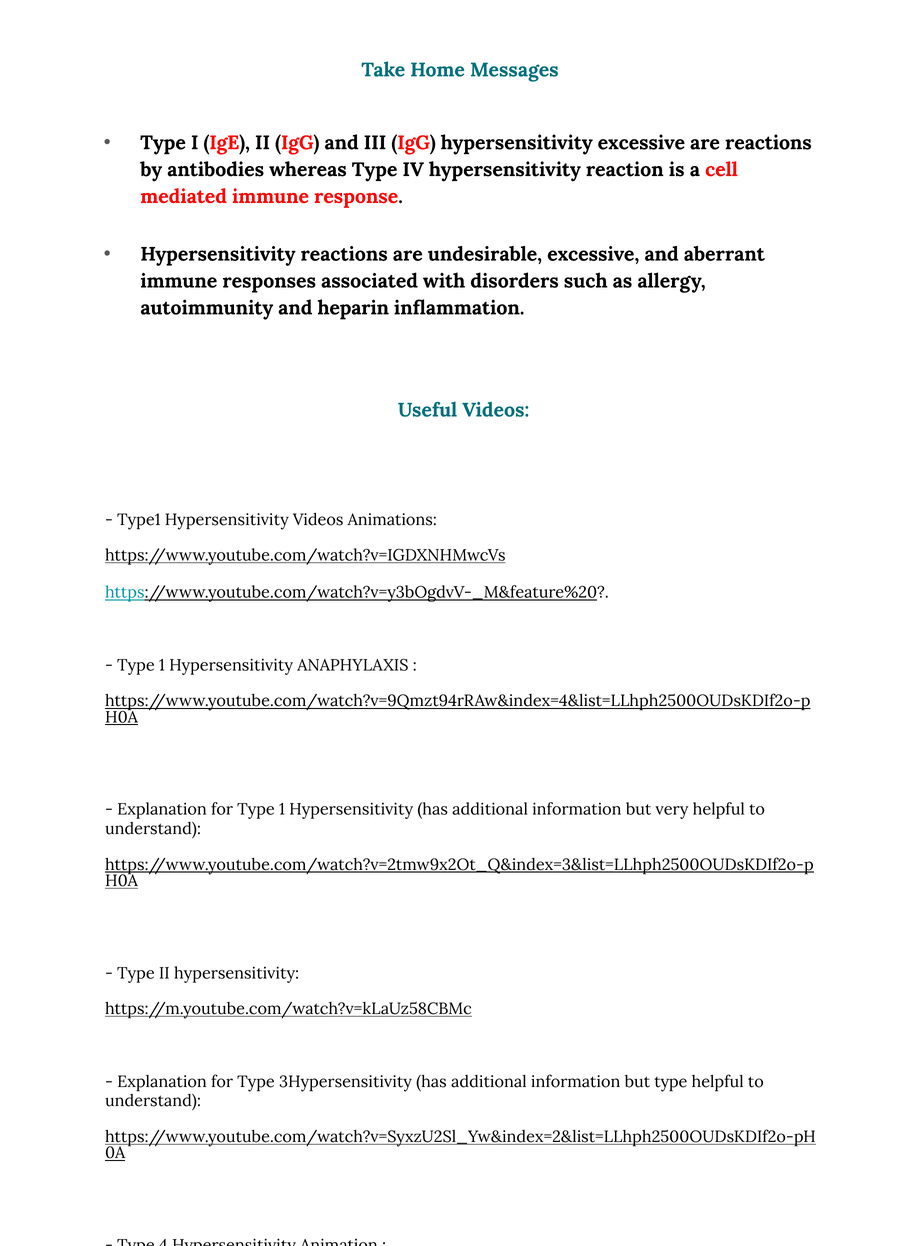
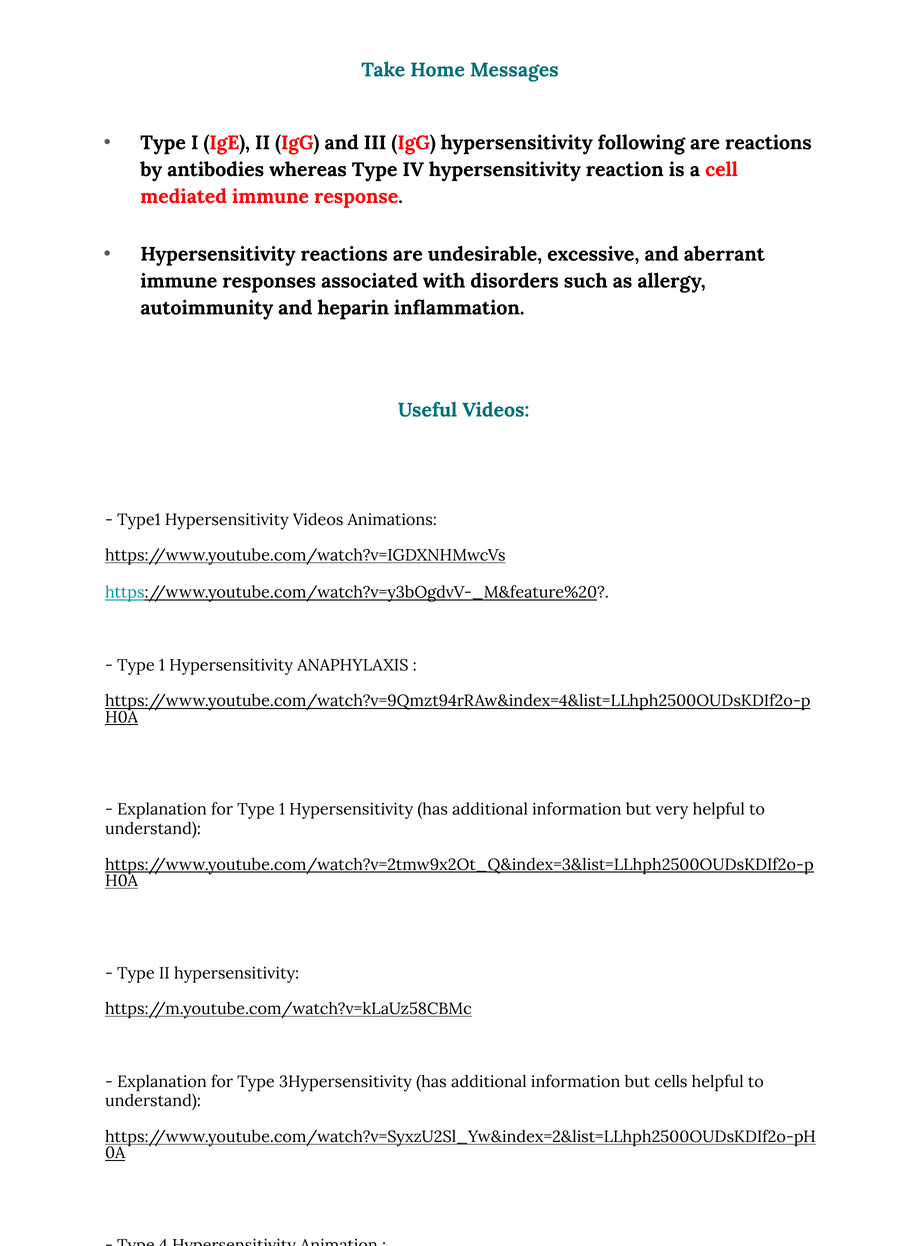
hypersensitivity excessive: excessive -> following (641, 143)
but type: type -> cells (671, 1082)
